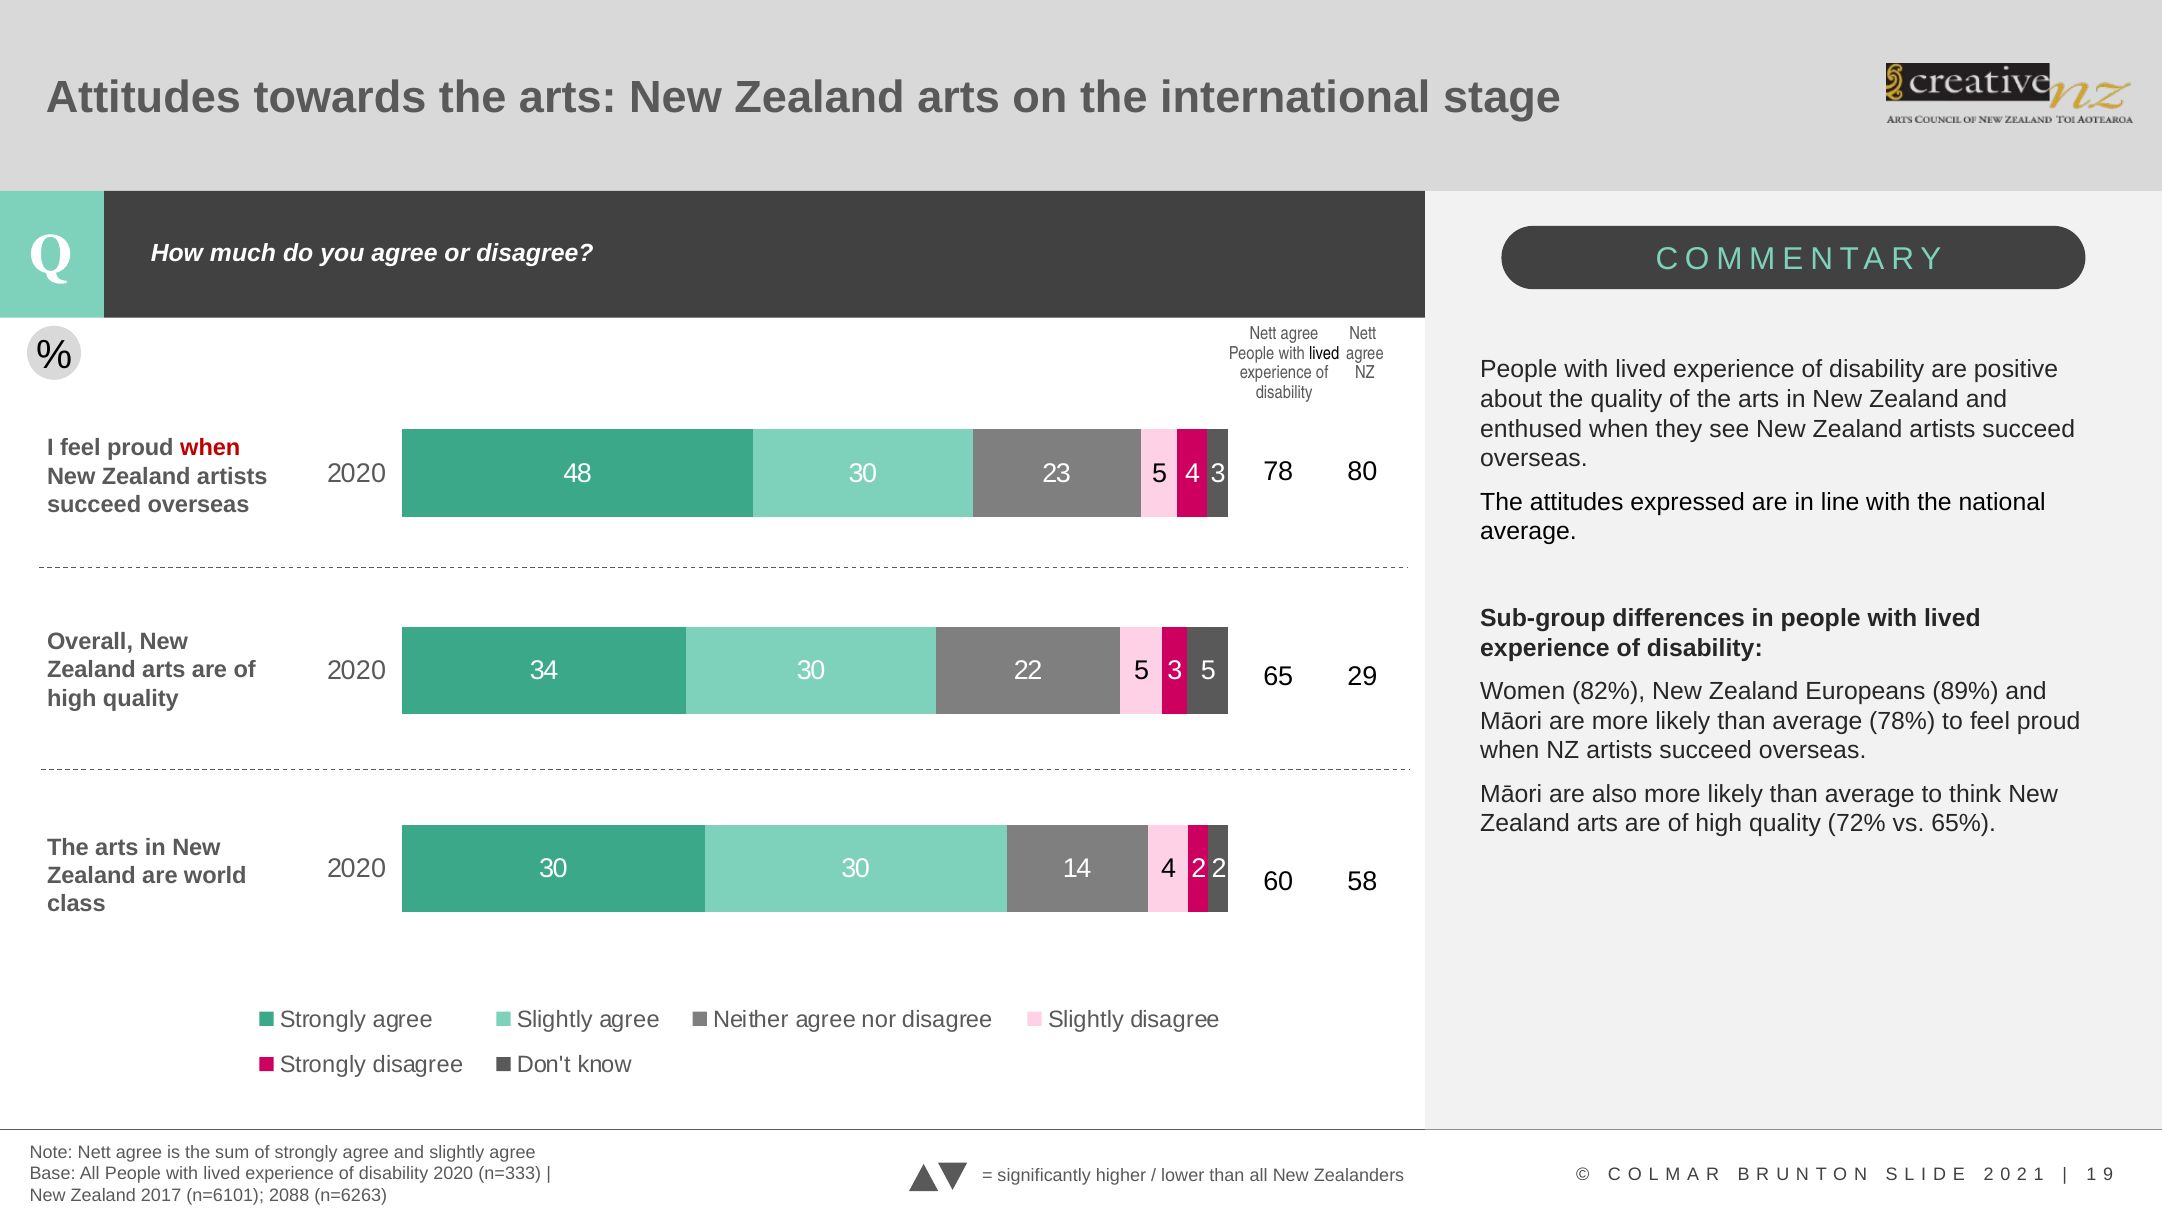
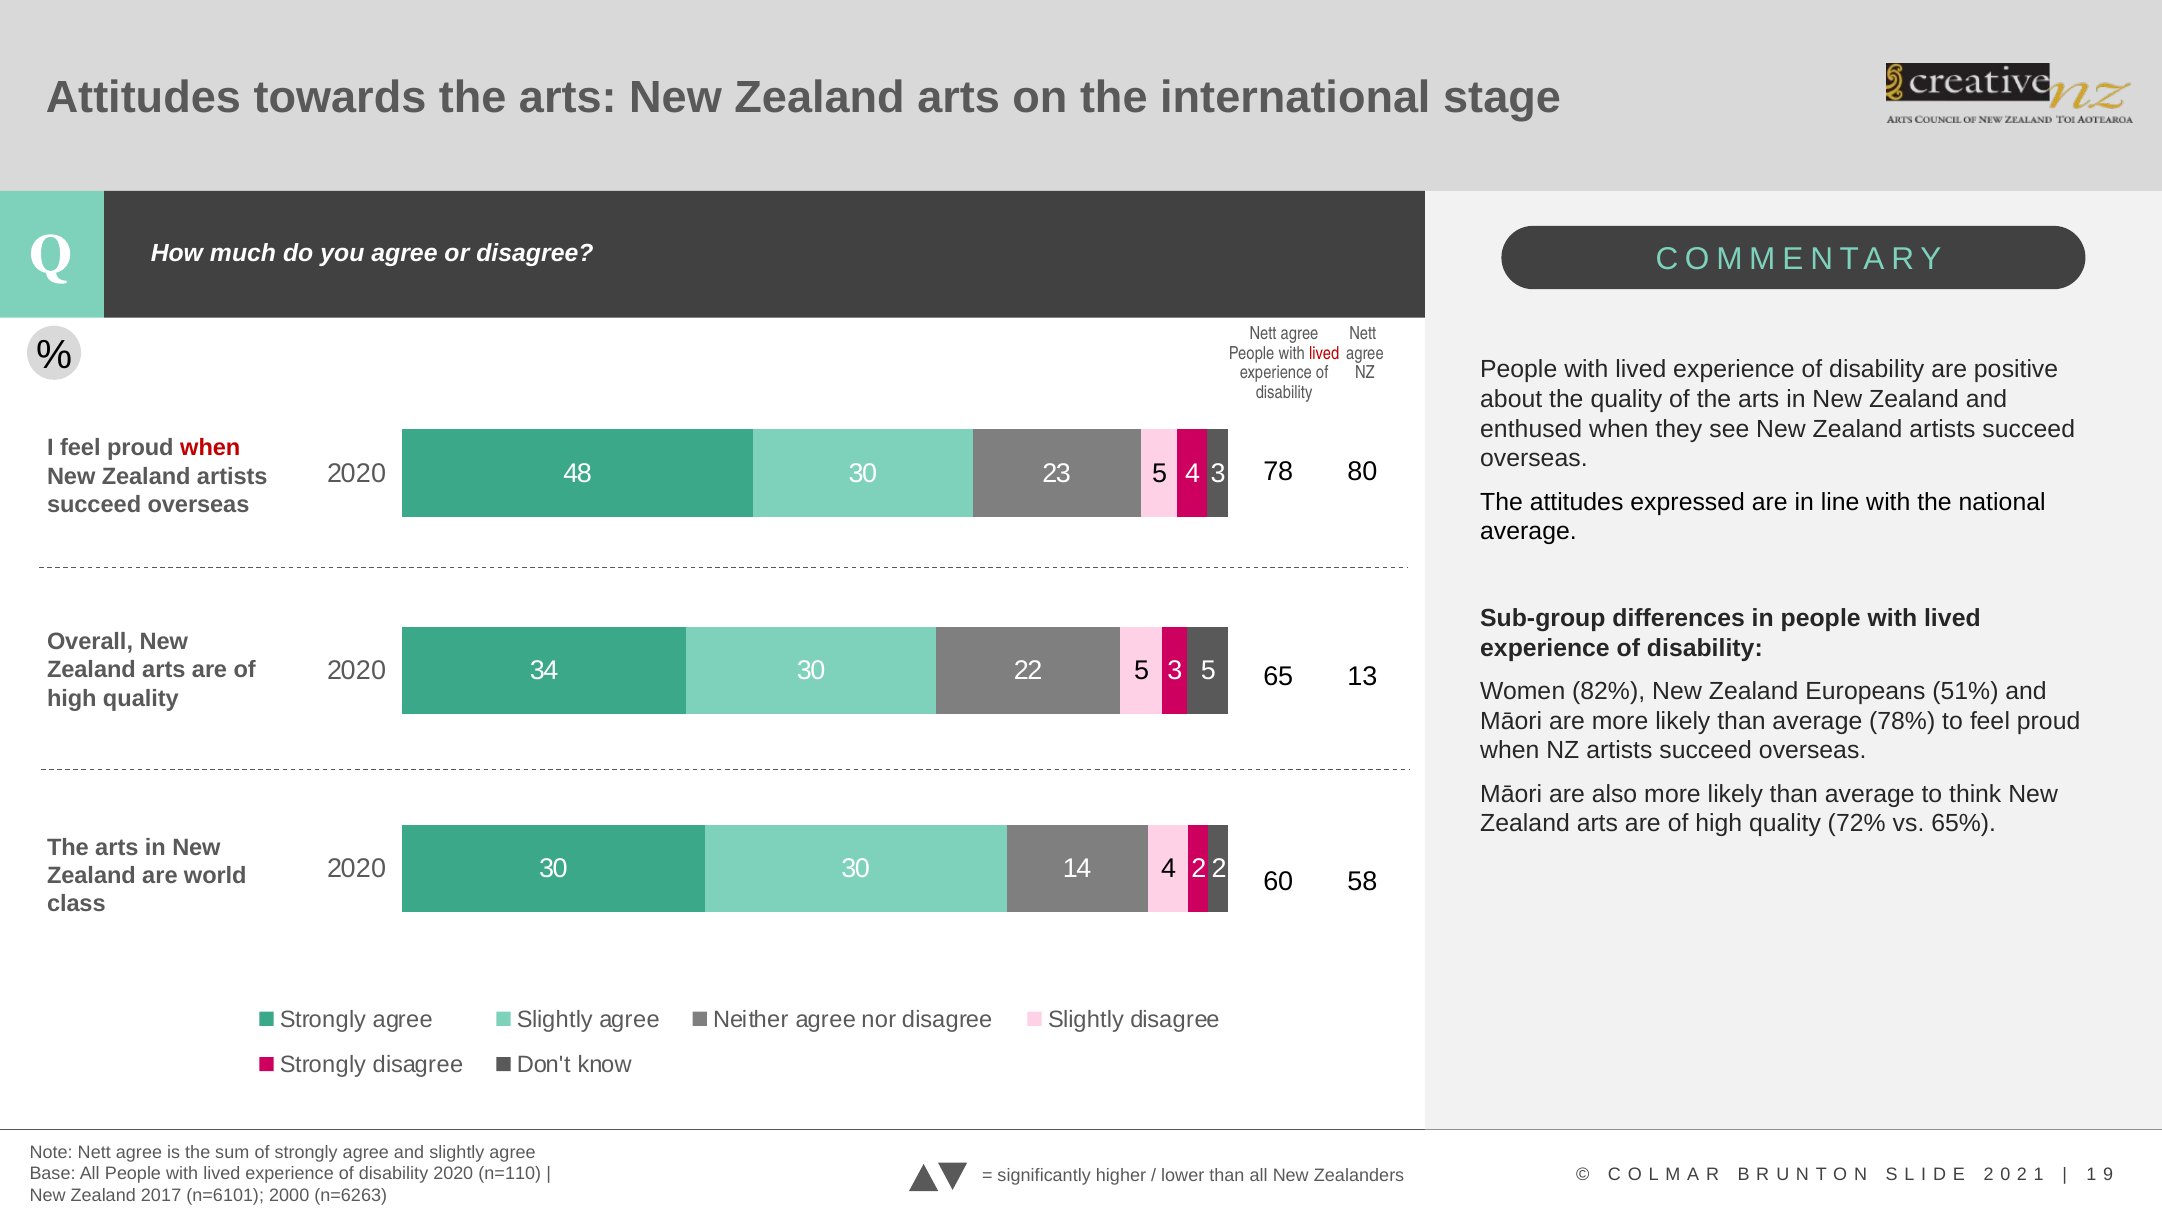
lived colour: black -> red (1324, 353)
29: 29 -> 13 (1362, 677)
89%: 89% -> 51% (1965, 691)
n=333: n=333 -> n=110 (510, 1174)
2088: 2088 -> 2000 (289, 1195)
